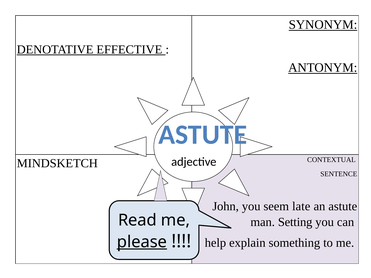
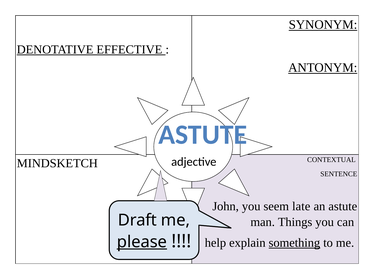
Read: Read -> Draft (137, 220)
Setting: Setting -> Things (295, 222)
something underline: none -> present (294, 243)
